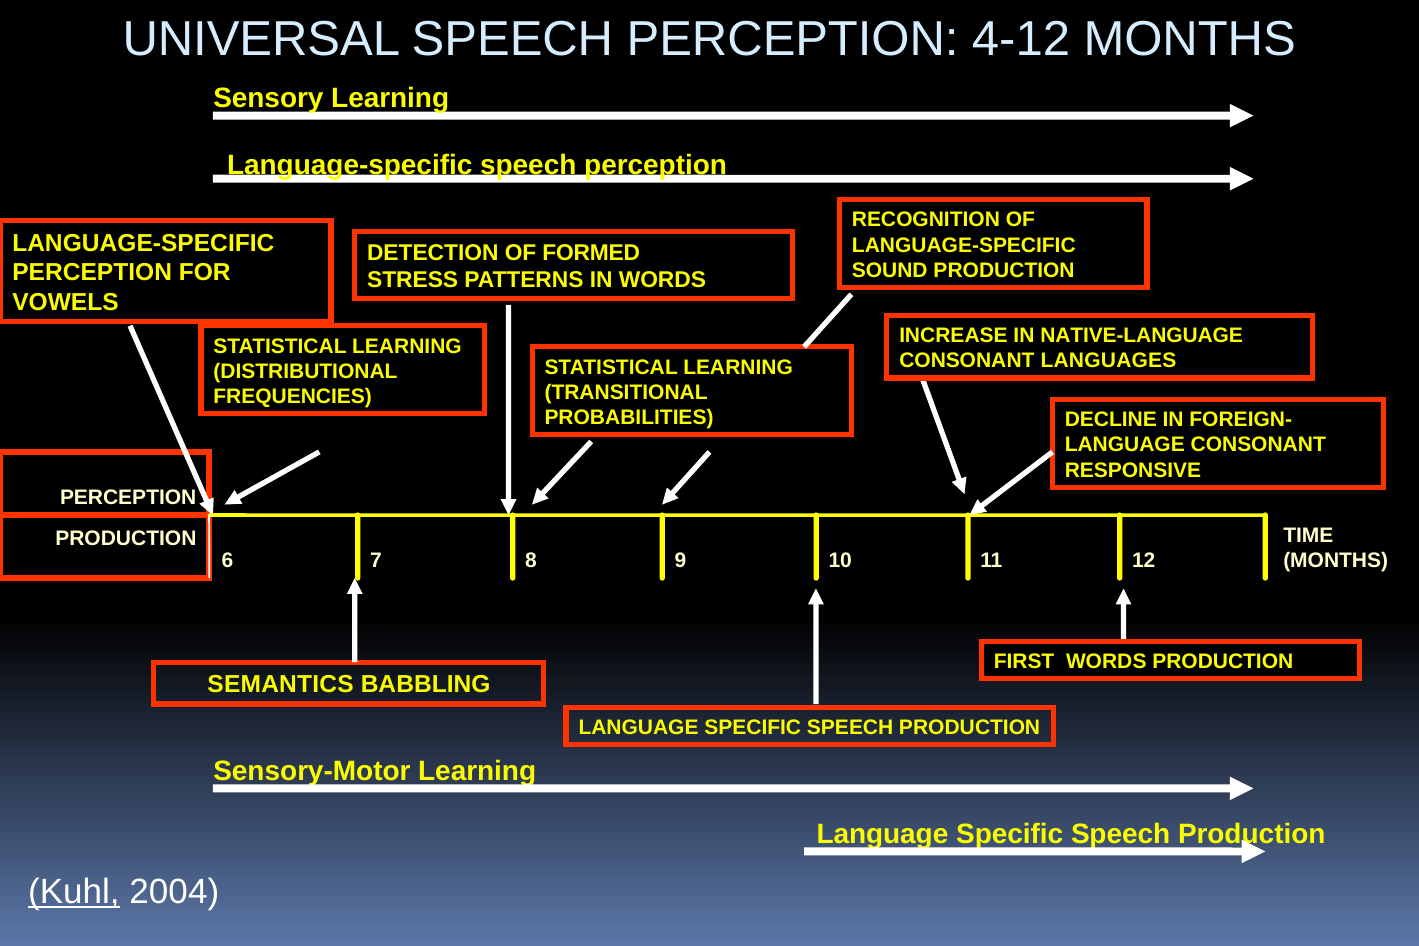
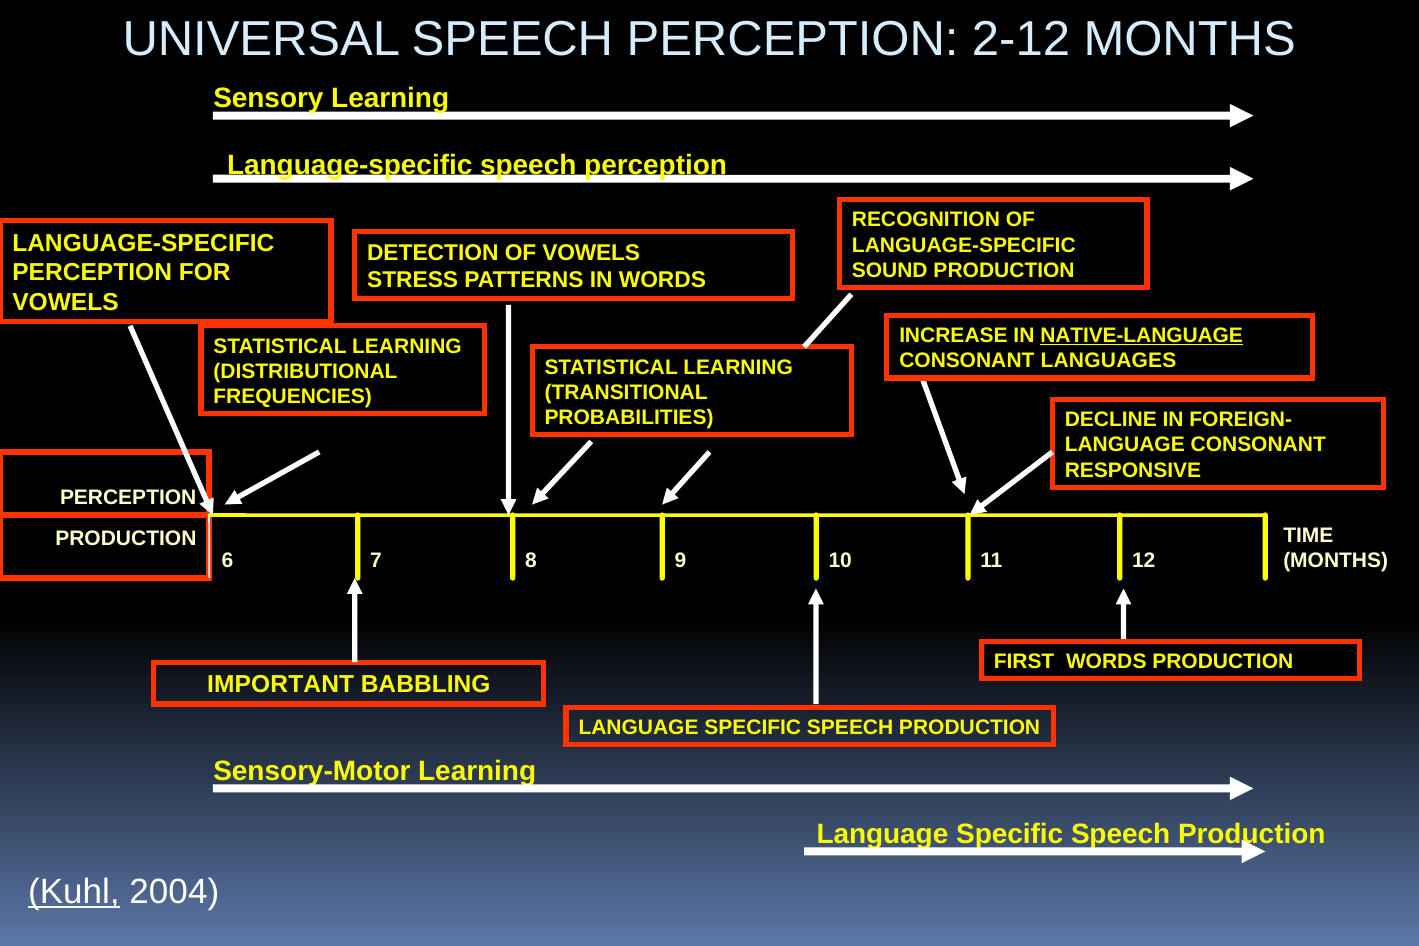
4-12: 4-12 -> 2-12 (1021, 39)
OF FORMED: FORMED -> VOWELS (591, 253)
NATIVE-LANGUAGE underline: none -> present (1142, 336)
SEMANTICS: SEMANTICS -> IMPORTANT (281, 685)
